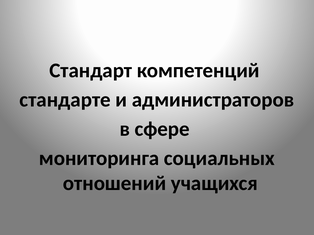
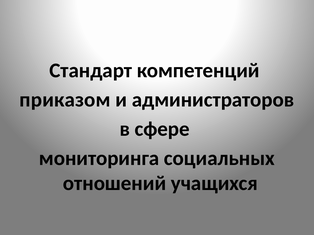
стандарте: стандарте -> приказом (65, 100)
